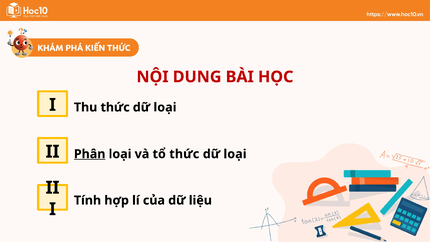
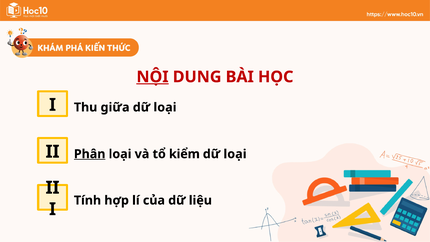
NỘI underline: none -> present (153, 77)
Thu thức: thức -> giữa (115, 107)
tổ thức: thức -> kiểm (184, 154)
